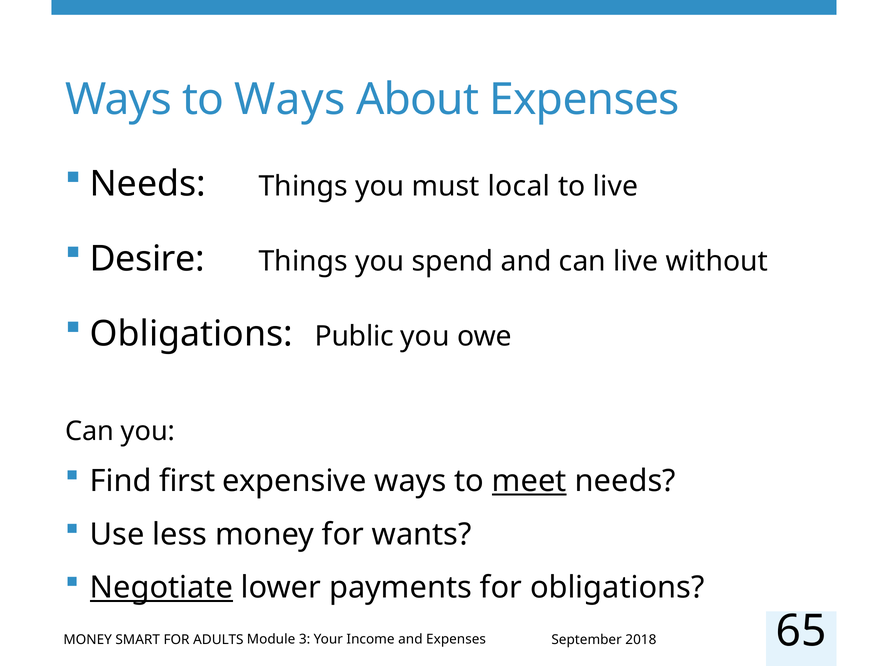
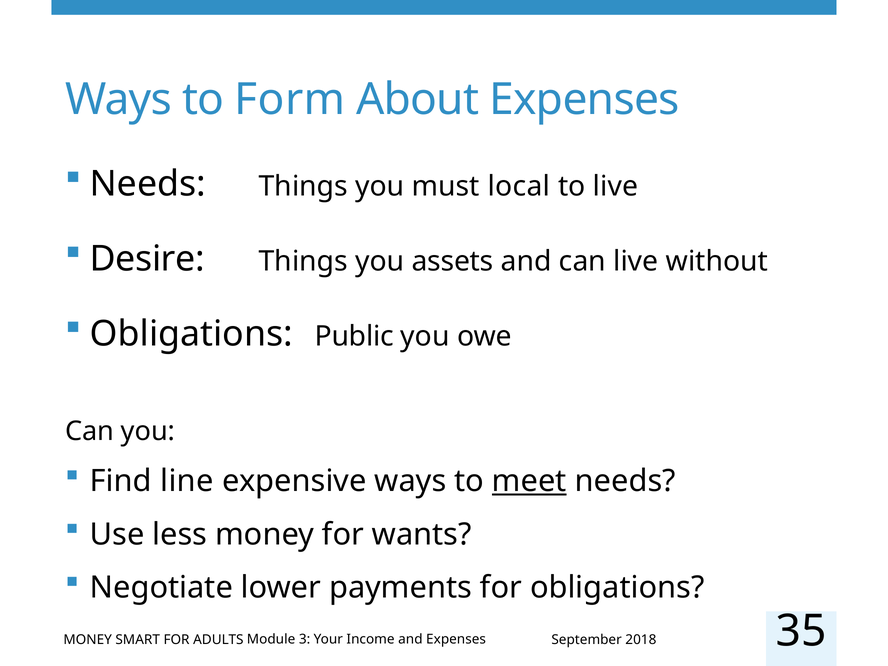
to Ways: Ways -> Form (290, 100)
spend: spend -> assets (453, 261)
first: first -> line (187, 481)
Negotiate underline: present -> none (161, 588)
65: 65 -> 35 (801, 631)
